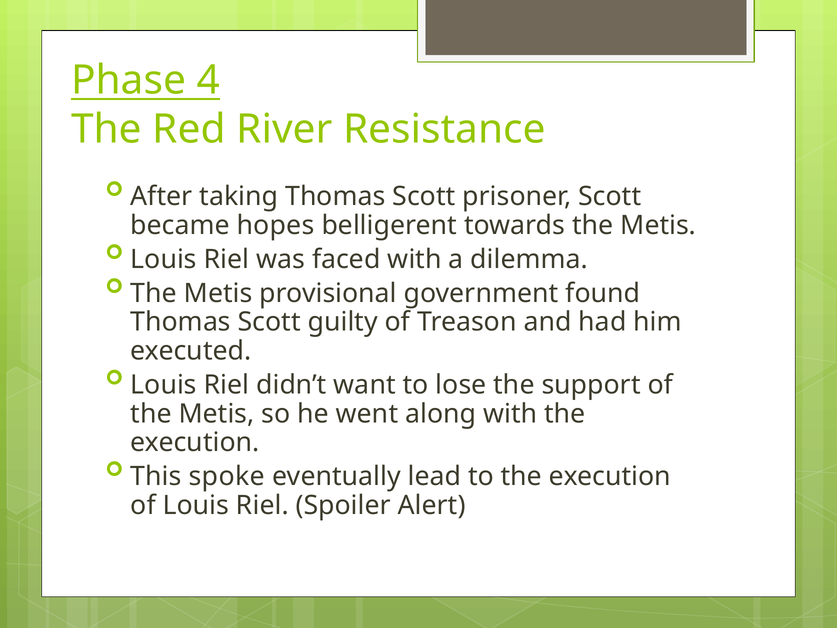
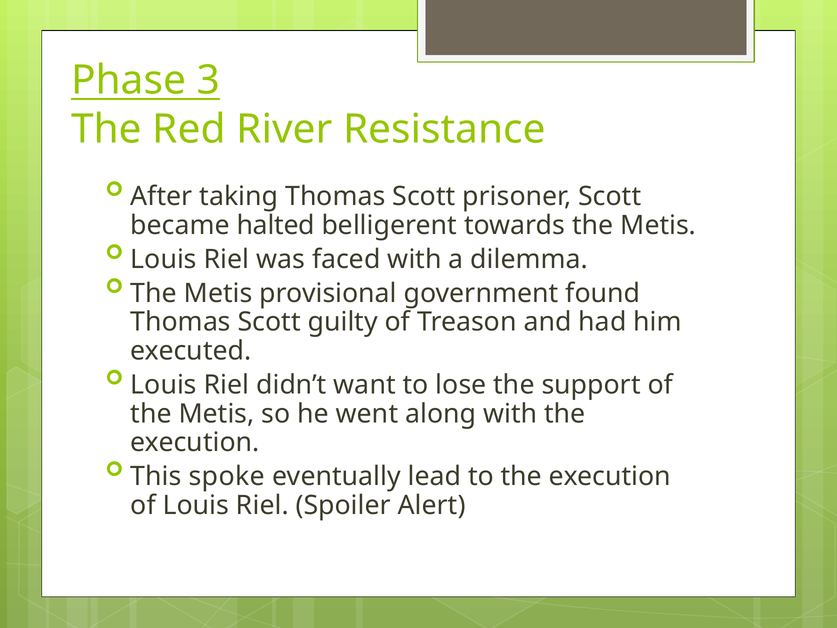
4: 4 -> 3 (208, 80)
hopes: hopes -> halted (276, 225)
